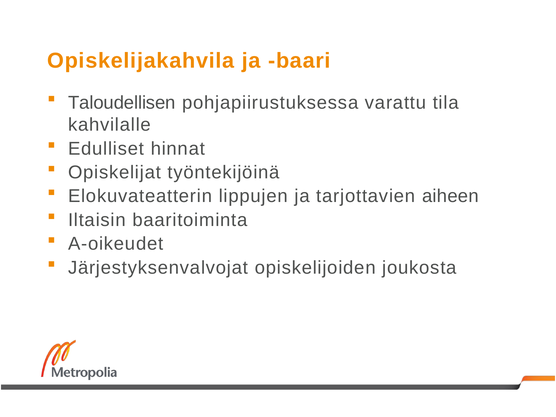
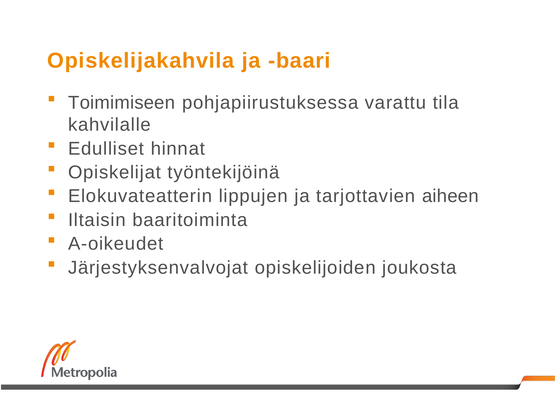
Taloudellisen: Taloudellisen -> Toimimiseen (122, 103)
